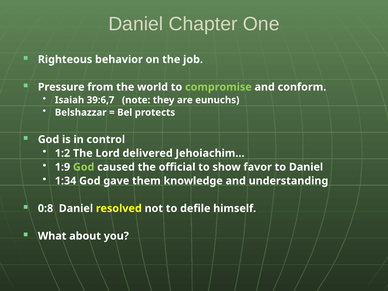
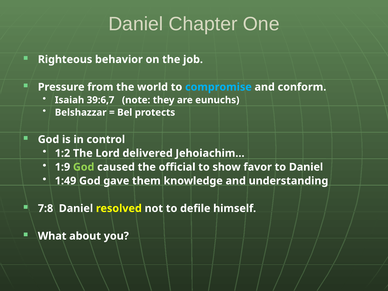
compromise colour: light green -> light blue (218, 87)
1:34: 1:34 -> 1:49 (66, 181)
0:8: 0:8 -> 7:8 (46, 208)
